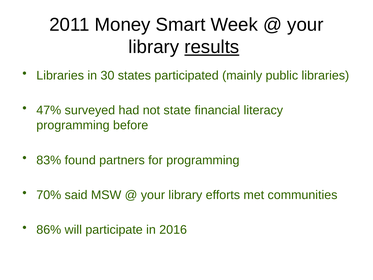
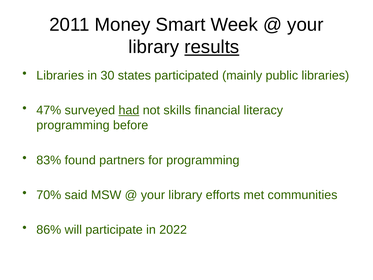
had underline: none -> present (129, 110)
state: state -> skills (177, 110)
2016: 2016 -> 2022 (173, 230)
